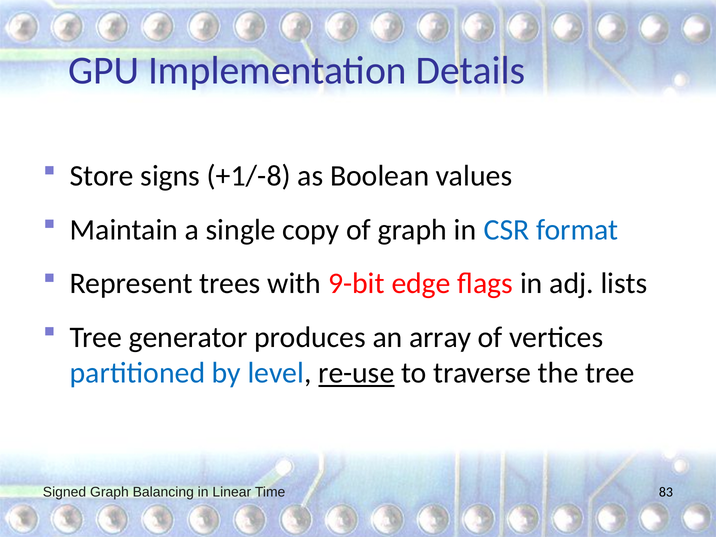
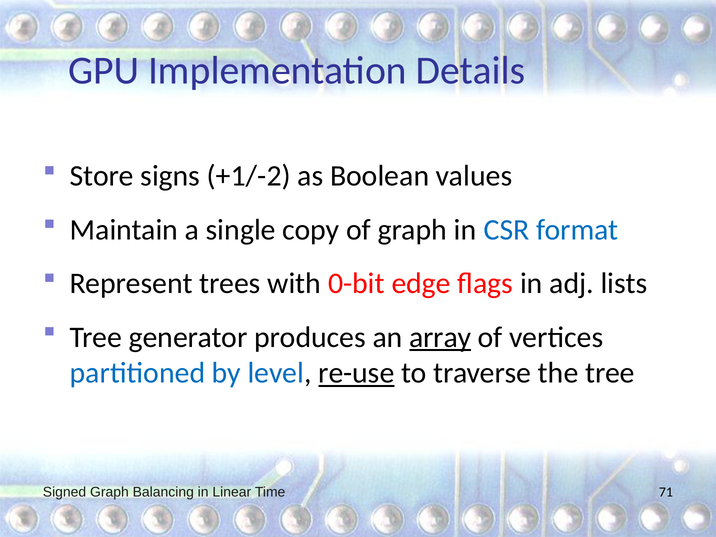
+1/-8: +1/-8 -> +1/-2 (249, 176)
9-bit: 9-bit -> 0-bit (356, 284)
array underline: none -> present (440, 337)
83: 83 -> 71 (666, 492)
